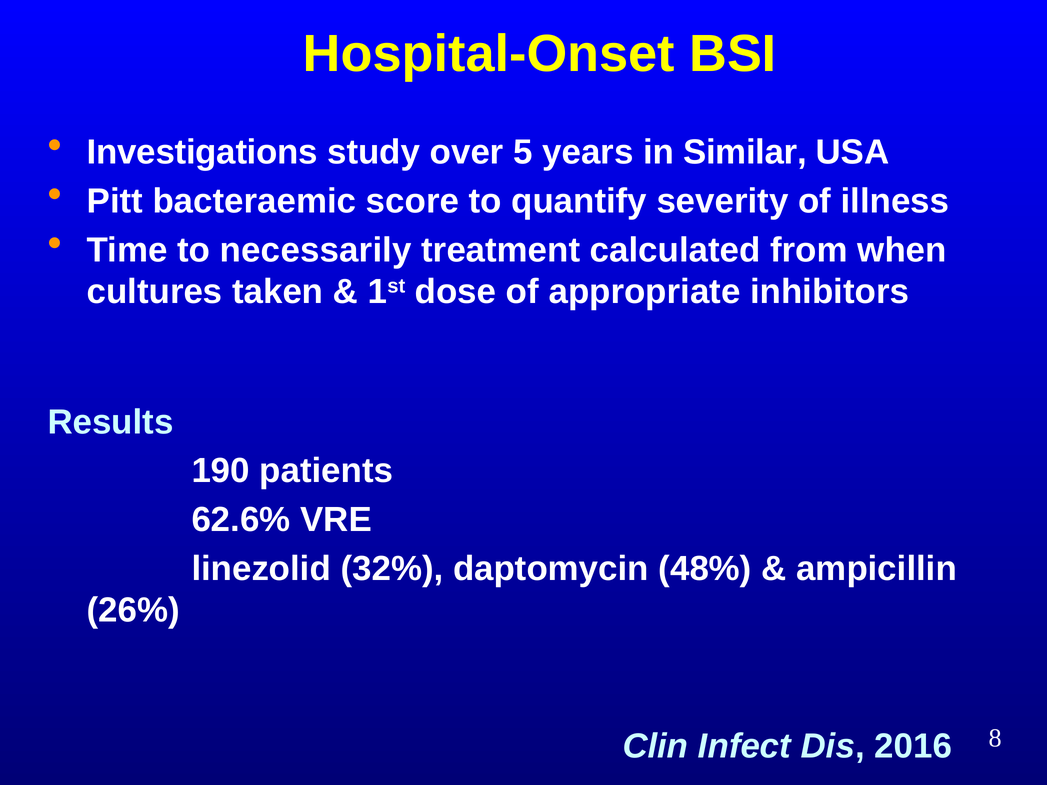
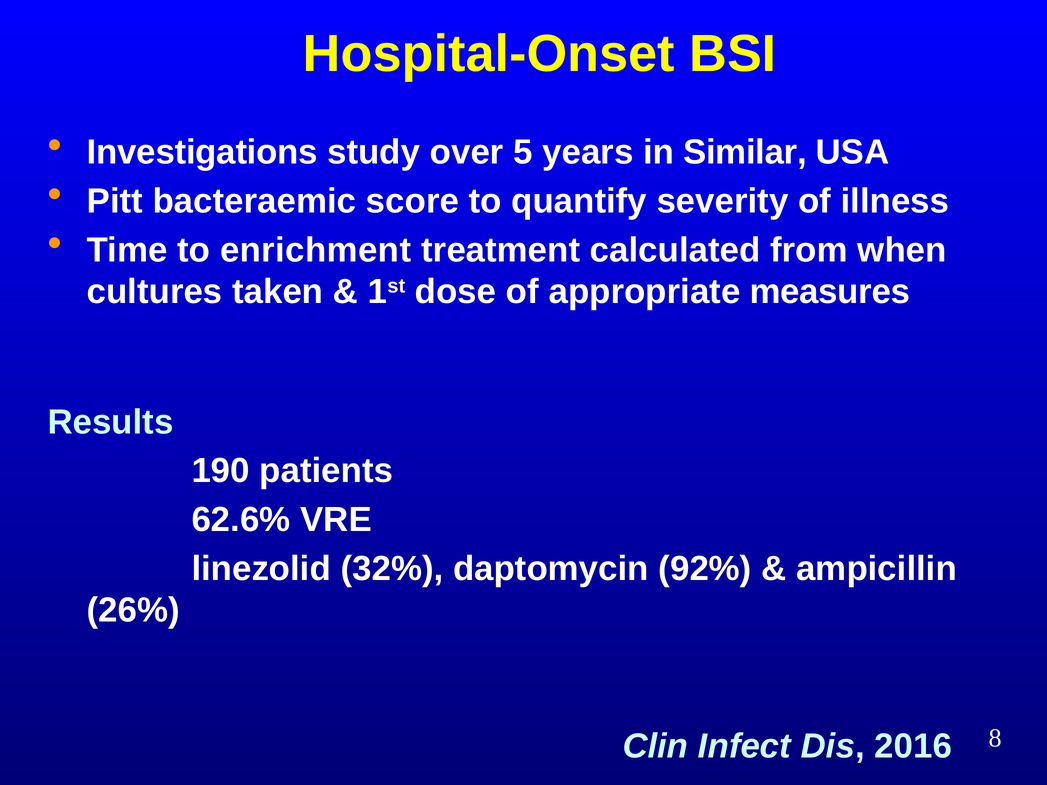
necessarily: necessarily -> enrichment (316, 250)
inhibitors: inhibitors -> measures (830, 292)
48%: 48% -> 92% (705, 569)
